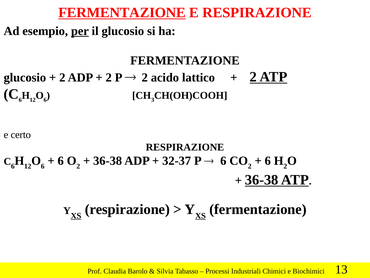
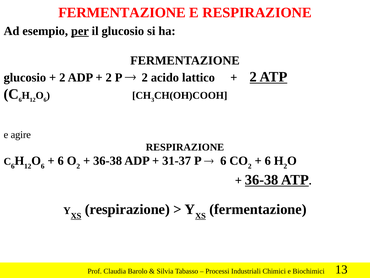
FERMENTAZIONE underline: present -> none (122, 13)
certo: certo -> agire (21, 135)
32-37: 32-37 -> 31-37 (177, 161)
